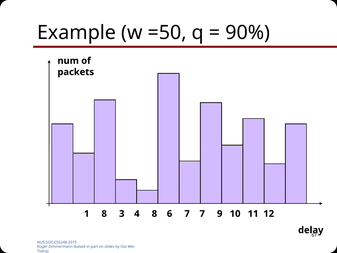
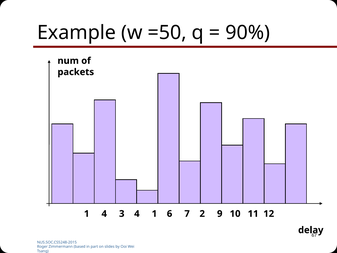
1 8: 8 -> 4 (104, 214)
4 8: 8 -> 1 (154, 214)
7 7: 7 -> 2 (202, 214)
